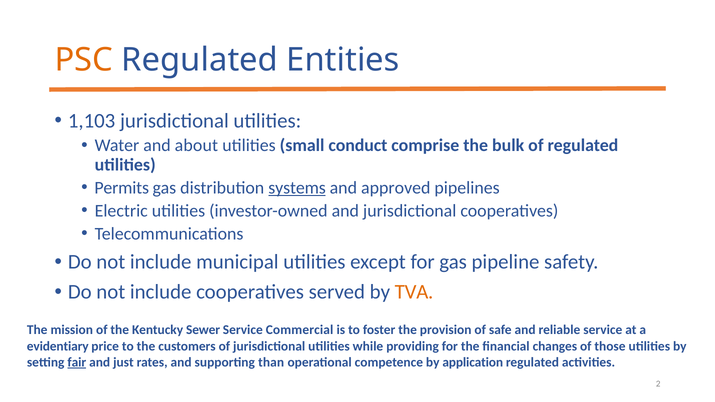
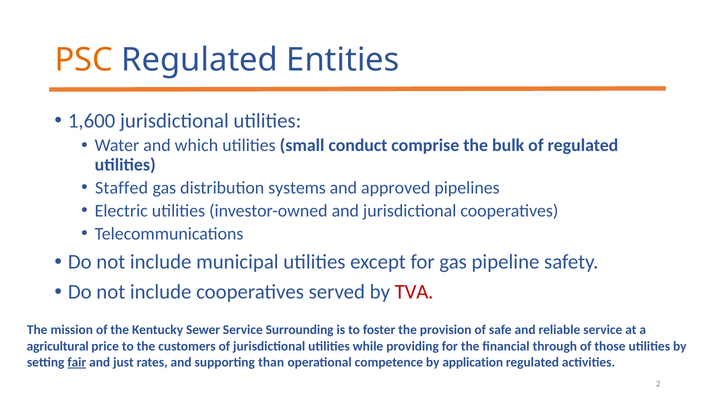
1,103: 1,103 -> 1,600 (92, 121)
about: about -> which (196, 146)
Permits: Permits -> Staffed (122, 188)
systems underline: present -> none (297, 188)
TVA colour: orange -> red (414, 292)
Commercial: Commercial -> Surrounding (300, 330)
evidentiary: evidentiary -> agricultural (58, 346)
changes: changes -> through (555, 346)
